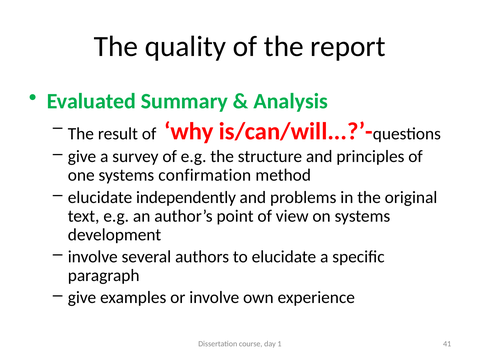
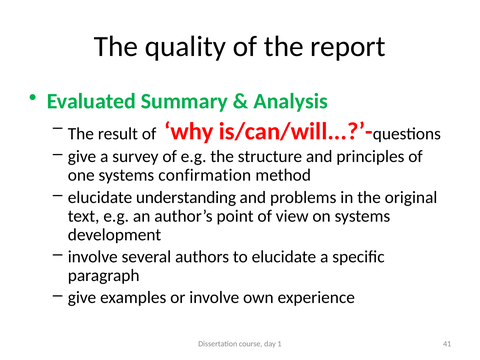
independently: independently -> understanding (186, 197)
